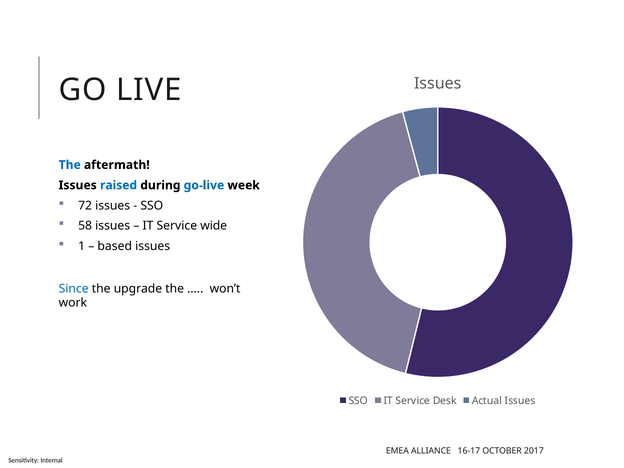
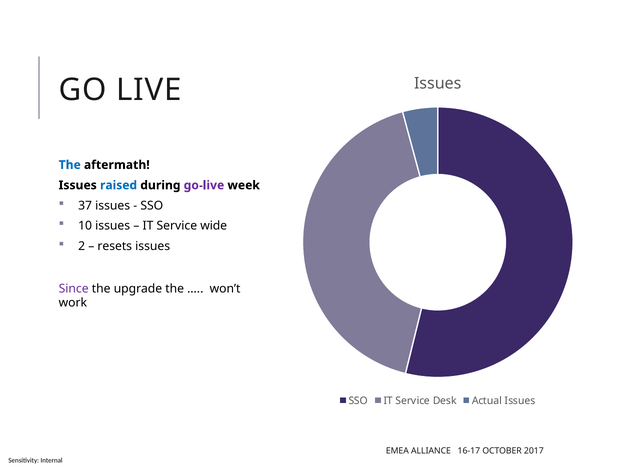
go-live colour: blue -> purple (204, 185)
72: 72 -> 37 (85, 206)
58: 58 -> 10 (85, 226)
1: 1 -> 2 (82, 246)
based: based -> resets (115, 246)
Since colour: blue -> purple (74, 289)
